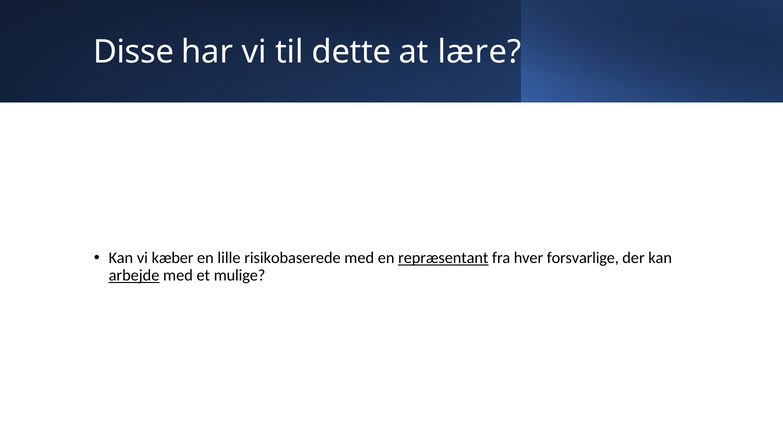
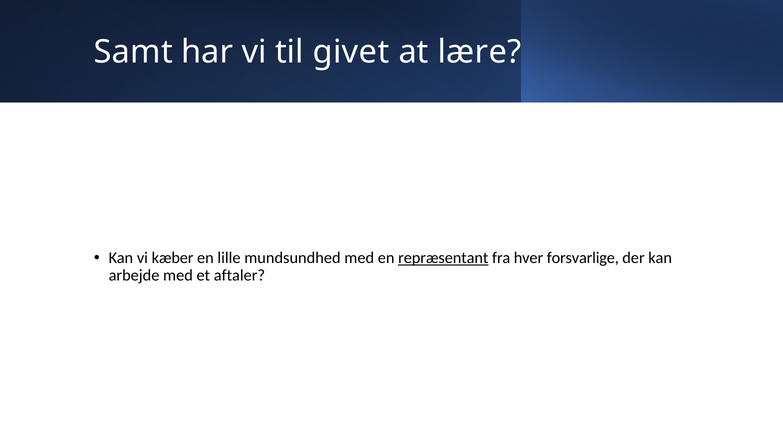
Disse: Disse -> Samt (133, 52)
dette: dette -> givet (351, 52)
risikobaserede: risikobaserede -> mundsundhed (292, 258)
arbejde underline: present -> none (134, 276)
mulige: mulige -> aftaler (239, 276)
